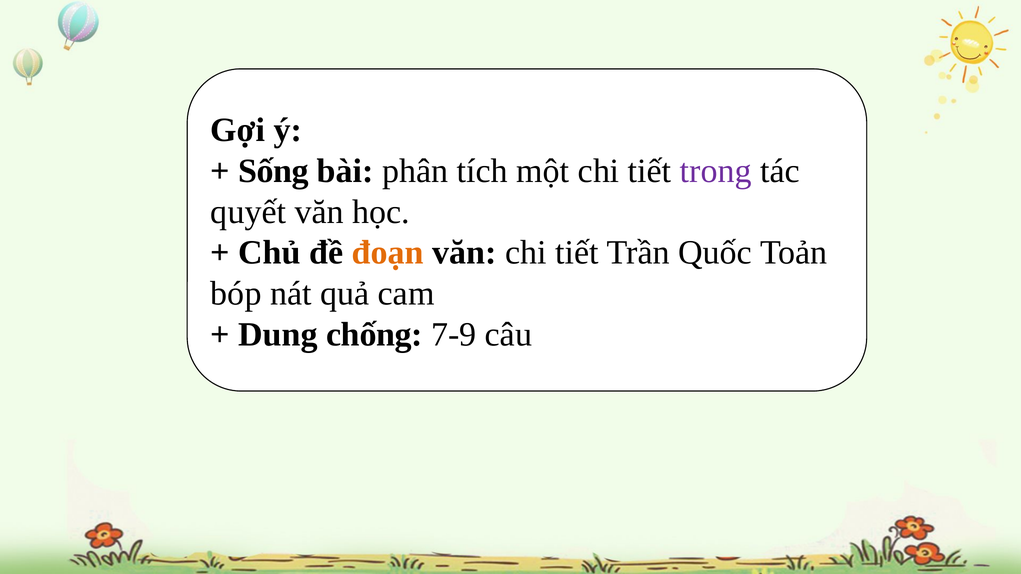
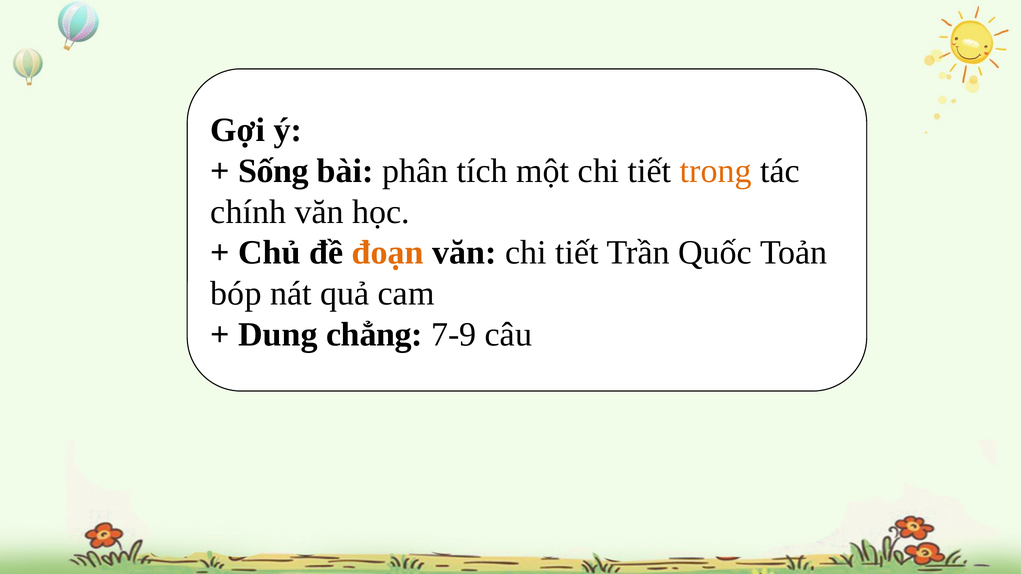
trong colour: purple -> orange (716, 171)
quyết: quyết -> chính (248, 212)
chống: chống -> chẳng (374, 335)
